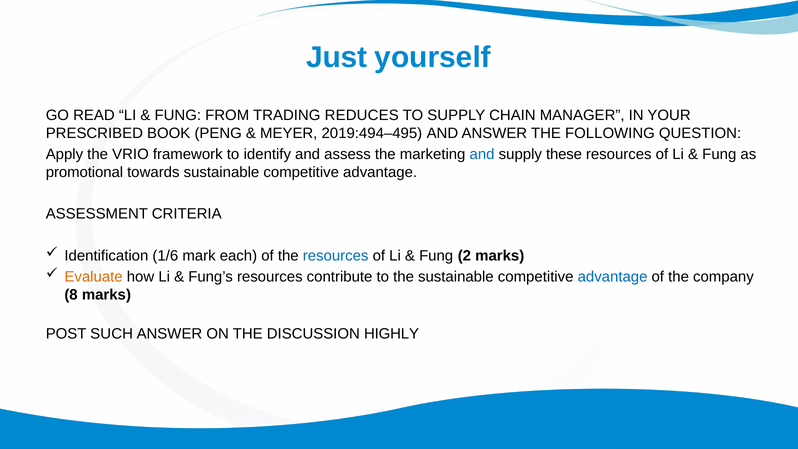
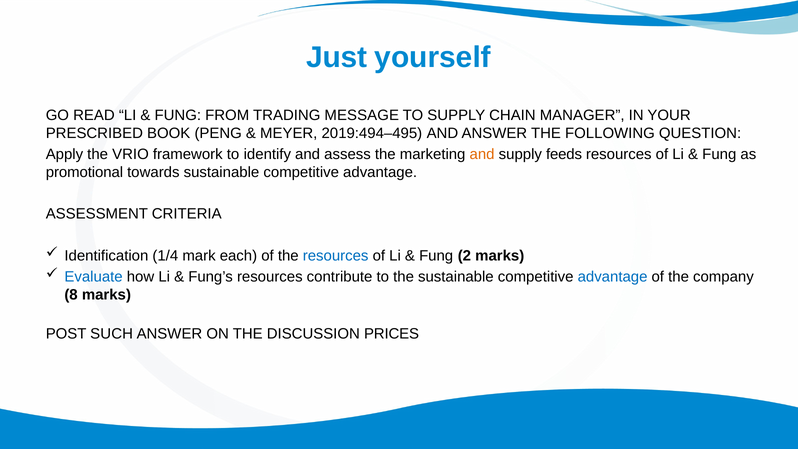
REDUCES: REDUCES -> MESSAGE (362, 115)
and colour: blue -> orange (482, 154)
these: these -> feeds (564, 154)
1/6: 1/6 -> 1/4 (165, 256)
Evaluate colour: orange -> blue (94, 277)
HIGHLY: HIGHLY -> PRICES (391, 334)
